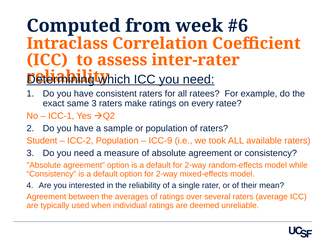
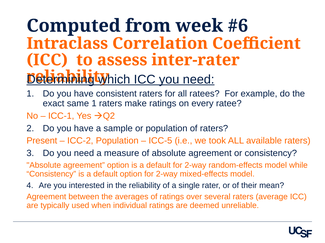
same 3: 3 -> 1 (94, 104)
Student: Student -> Present (42, 141)
ICC-9: ICC-9 -> ICC-5 (160, 141)
